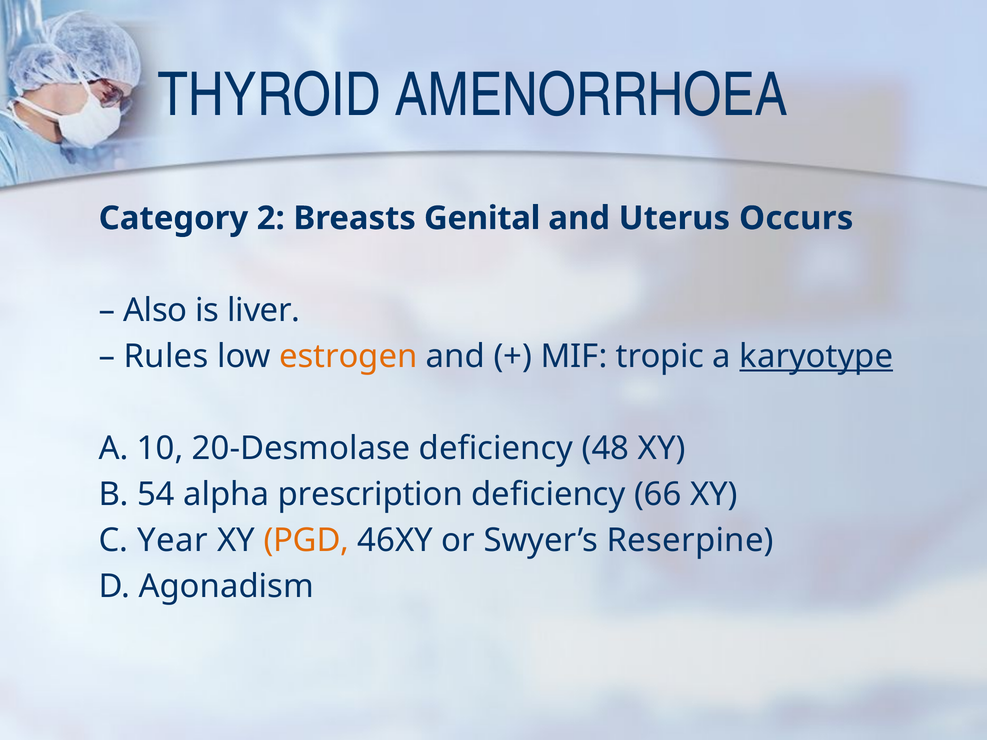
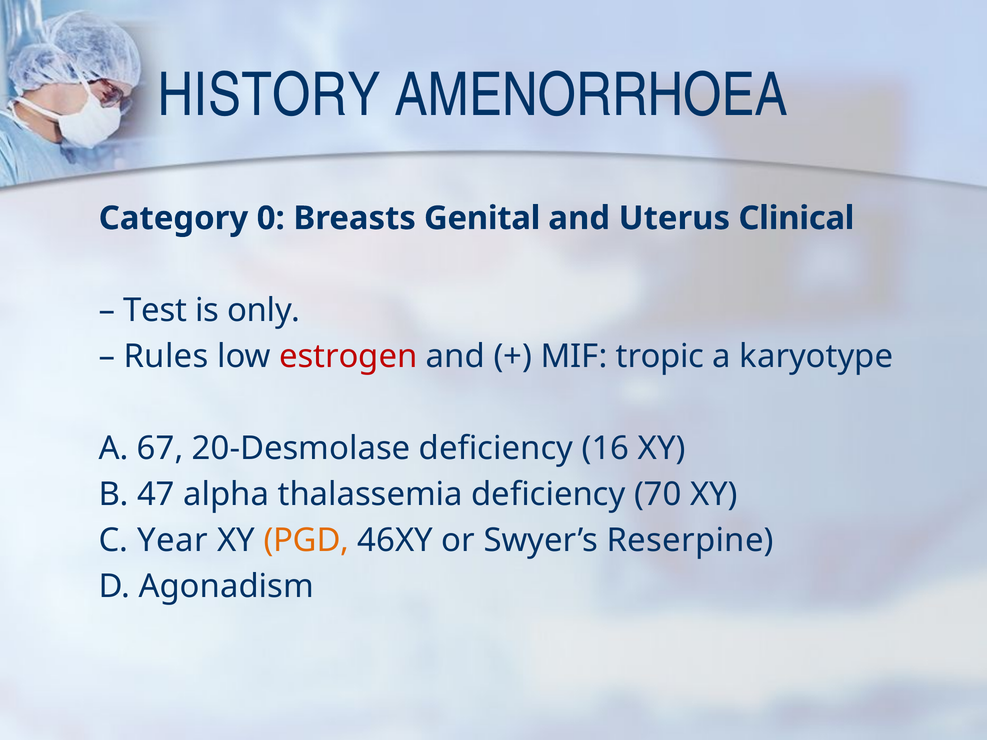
THYROID: THYROID -> HISTORY (269, 96)
2: 2 -> 0 (271, 218)
Occurs: Occurs -> Clinical (797, 218)
Also: Also -> Test (155, 310)
liver: liver -> only (264, 310)
estrogen colour: orange -> red (348, 356)
karyotype underline: present -> none (816, 356)
10: 10 -> 67 (160, 449)
48: 48 -> 16 (605, 449)
54: 54 -> 47 (156, 495)
prescription: prescription -> thalassemia (370, 495)
66: 66 -> 70 (658, 495)
